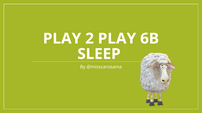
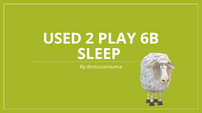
PLAY: PLAY -> USED (62, 39)
